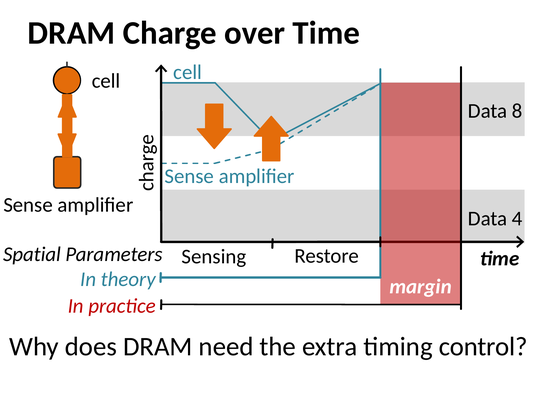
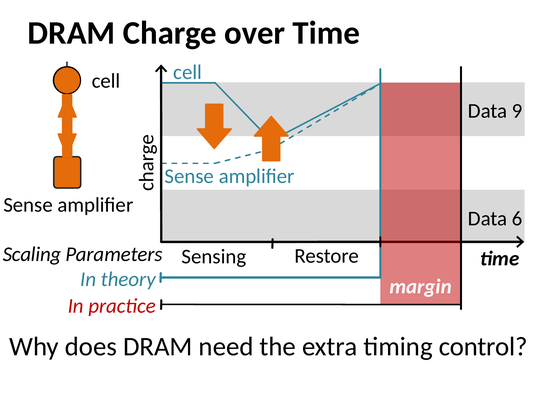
8: 8 -> 9 (517, 111)
4: 4 -> 6 (517, 218)
Spatial: Spatial -> Scaling (32, 254)
